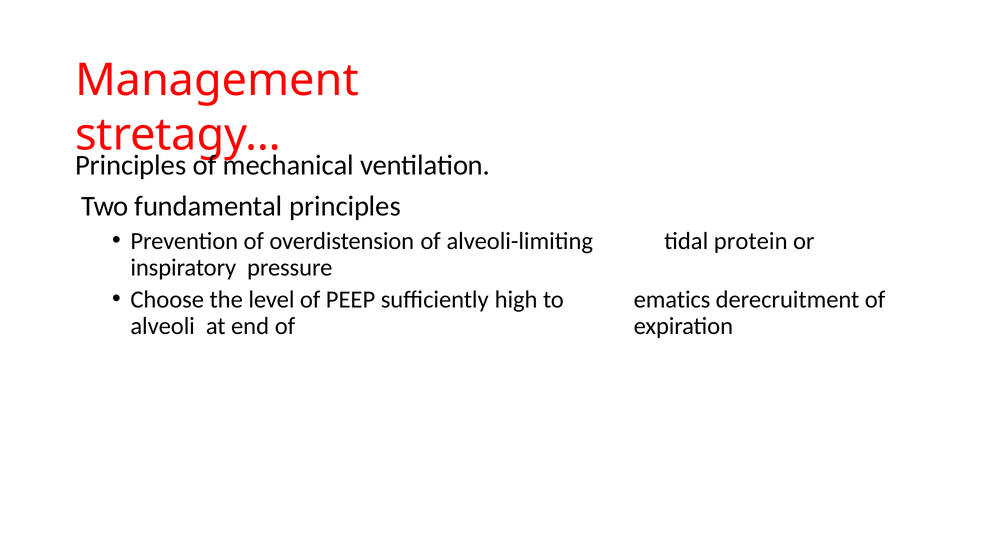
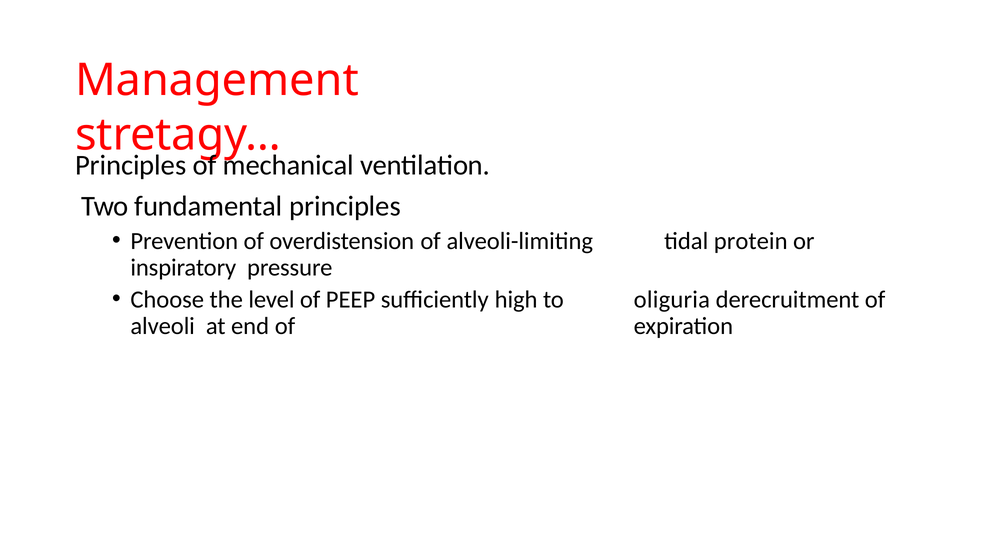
ematics: ematics -> oliguria (672, 299)
